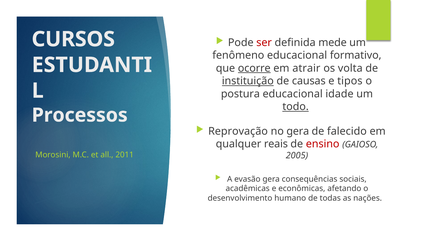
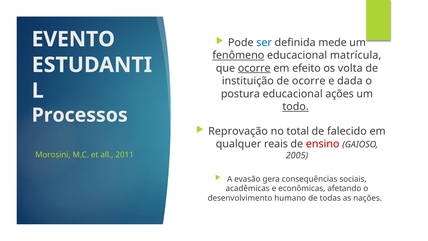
CURSOS: CURSOS -> EVENTO (73, 39)
ser colour: red -> blue (264, 42)
fenômeno underline: none -> present (238, 55)
formativo: formativo -> matrícula (356, 55)
atrair: atrair -> efeito (306, 68)
instituição underline: present -> none (248, 81)
de causas: causas -> ocorre (309, 81)
tipos: tipos -> dada (350, 81)
idade: idade -> ações (340, 94)
no gera: gera -> total (298, 131)
